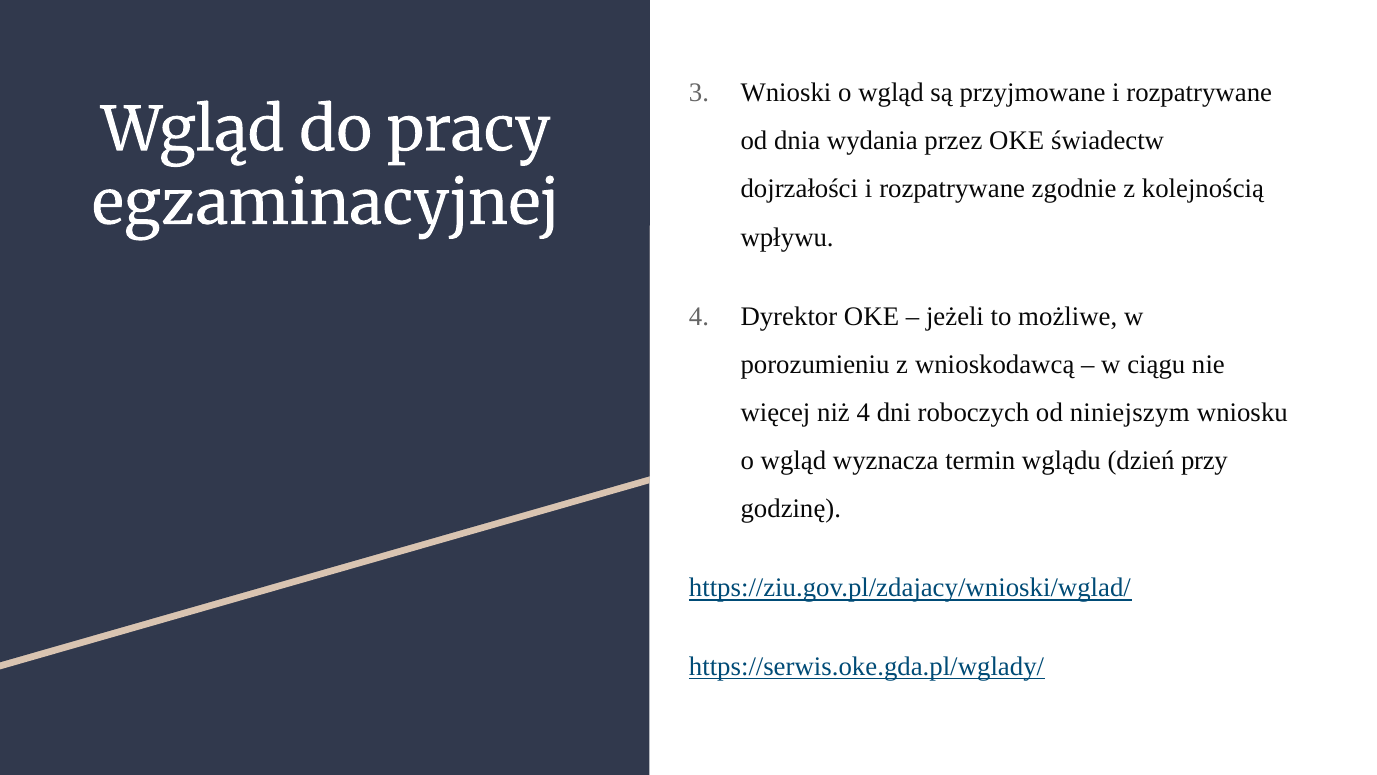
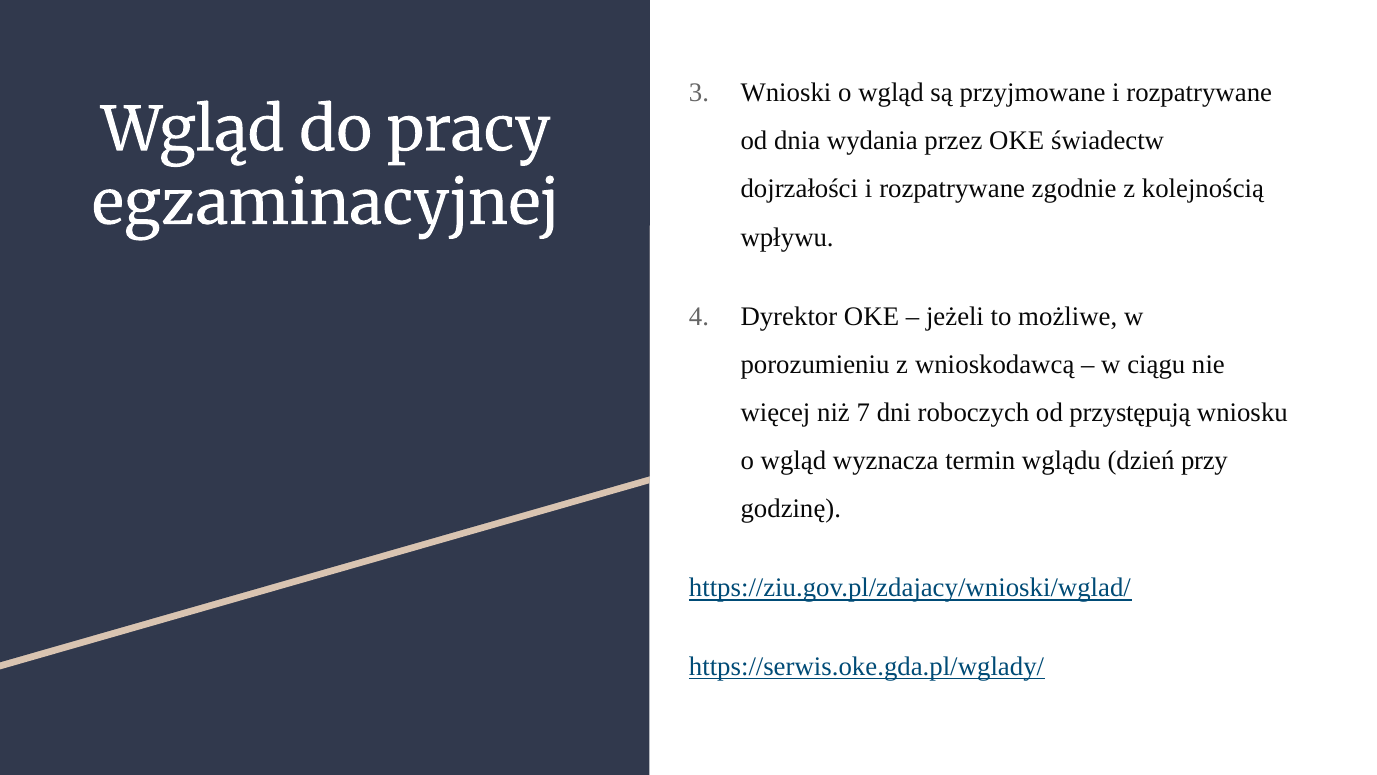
niż 4: 4 -> 7 (863, 412)
niniejszym: niniejszym -> przystępują (1130, 412)
